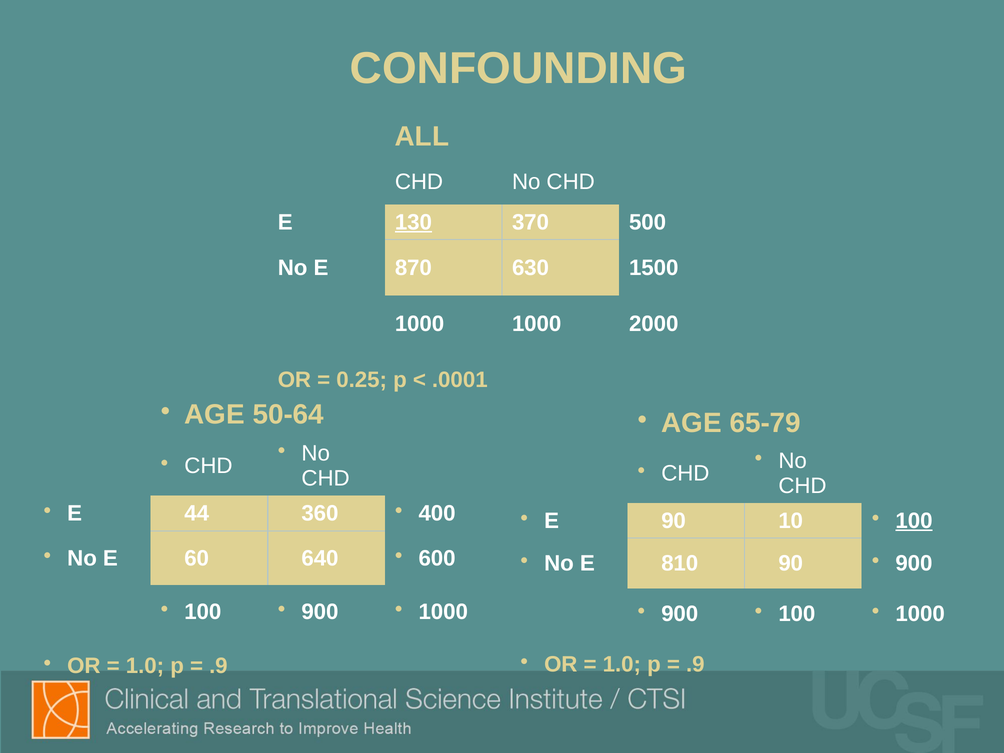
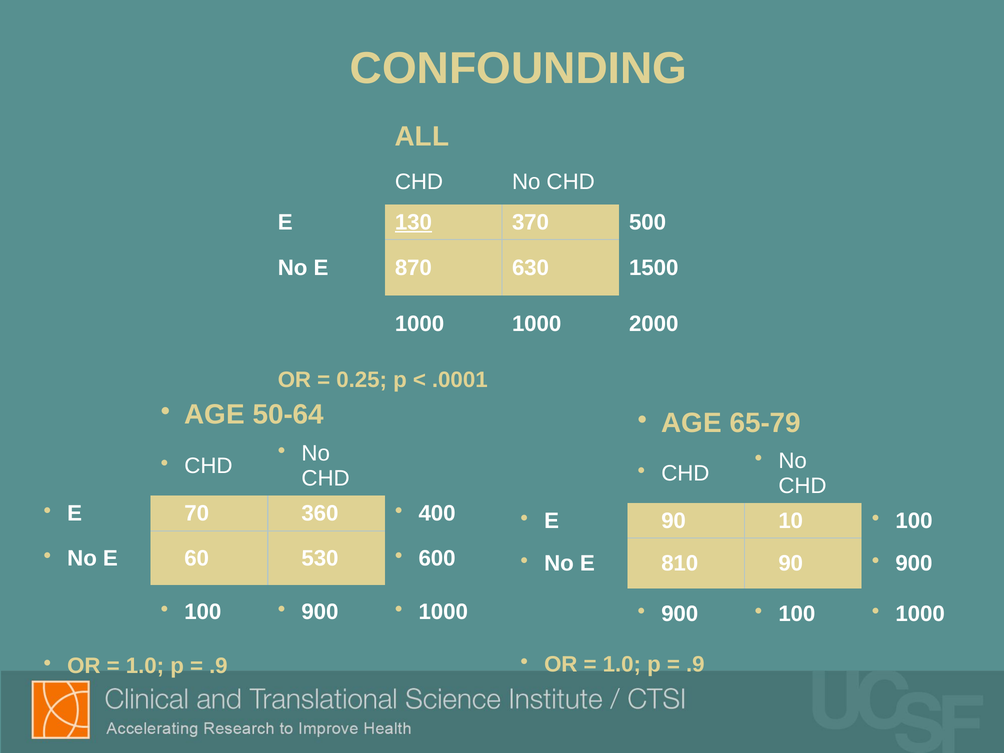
44: 44 -> 70 (197, 514)
100 underline: present -> none (914, 521)
640: 640 -> 530 (320, 558)
